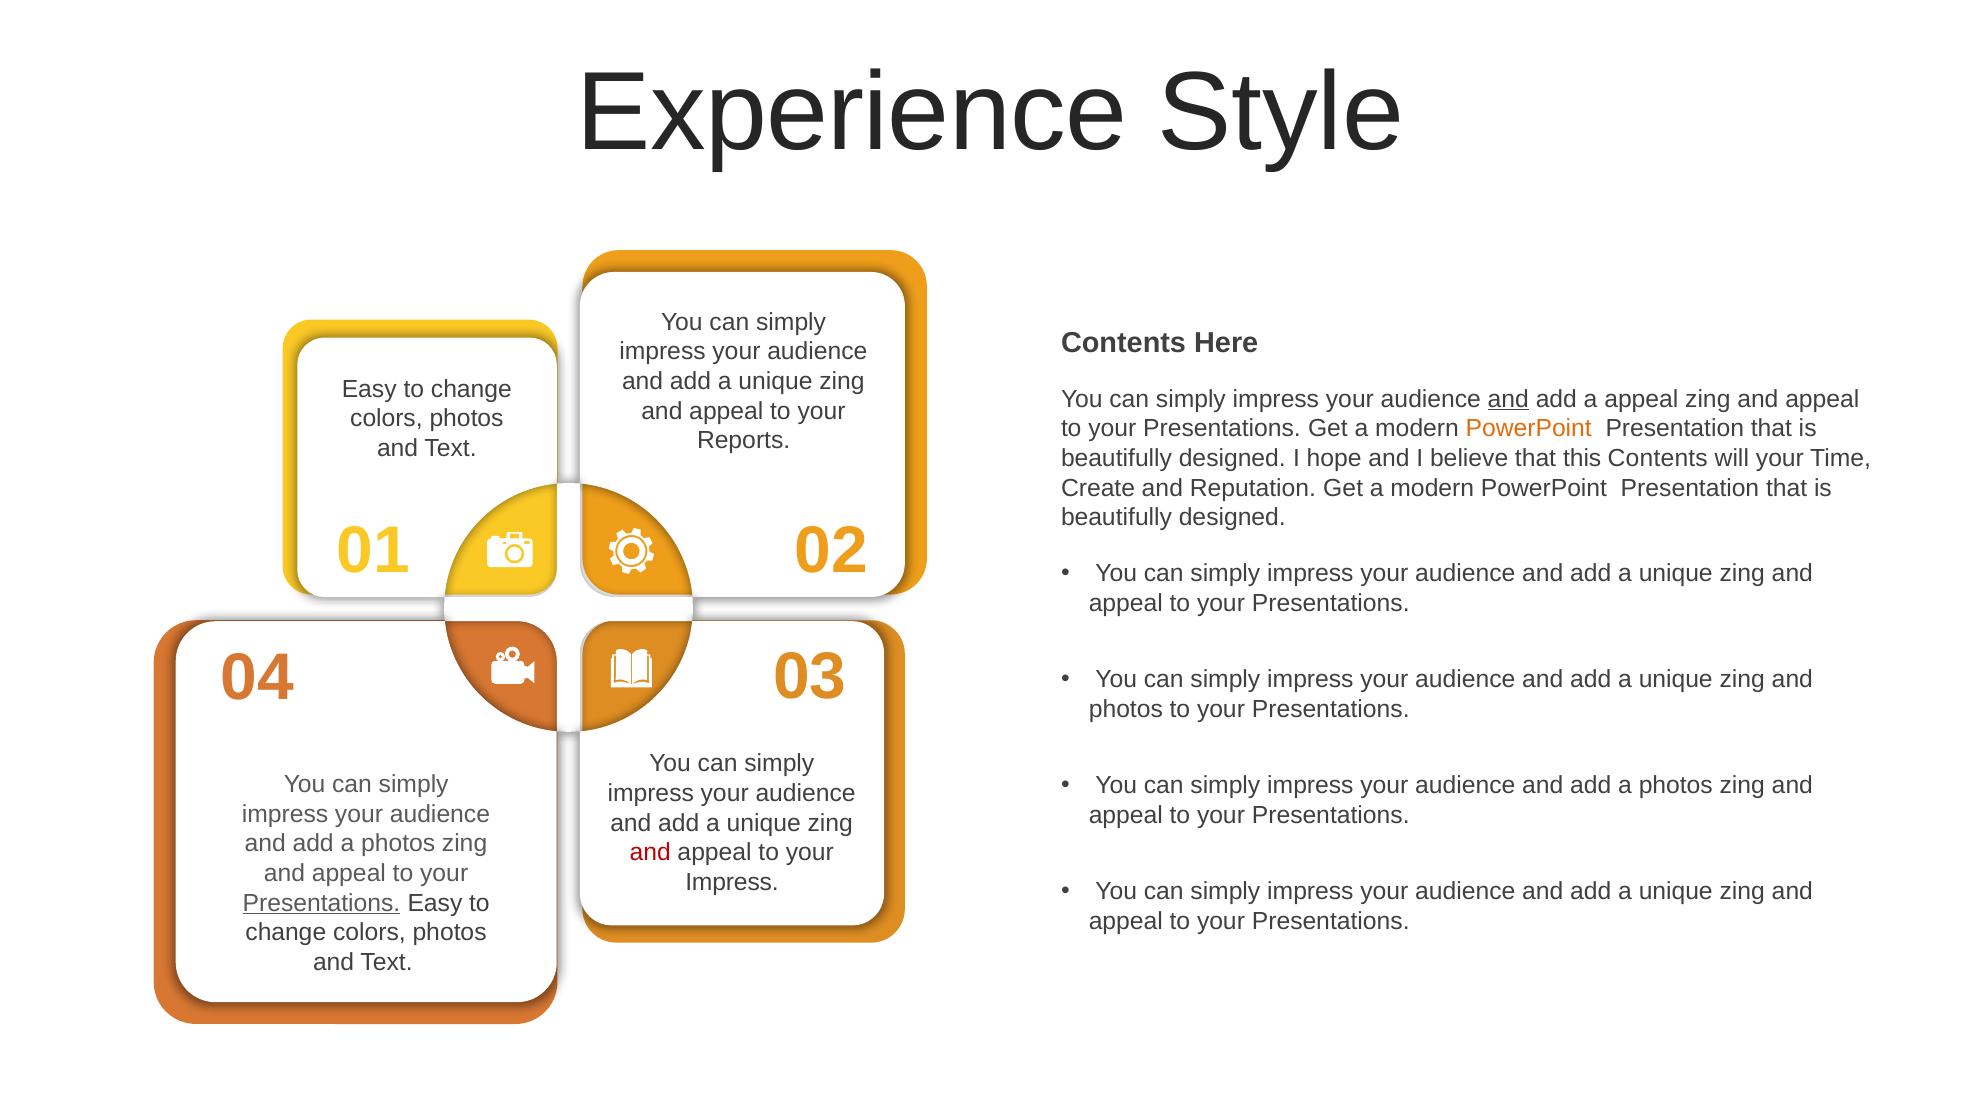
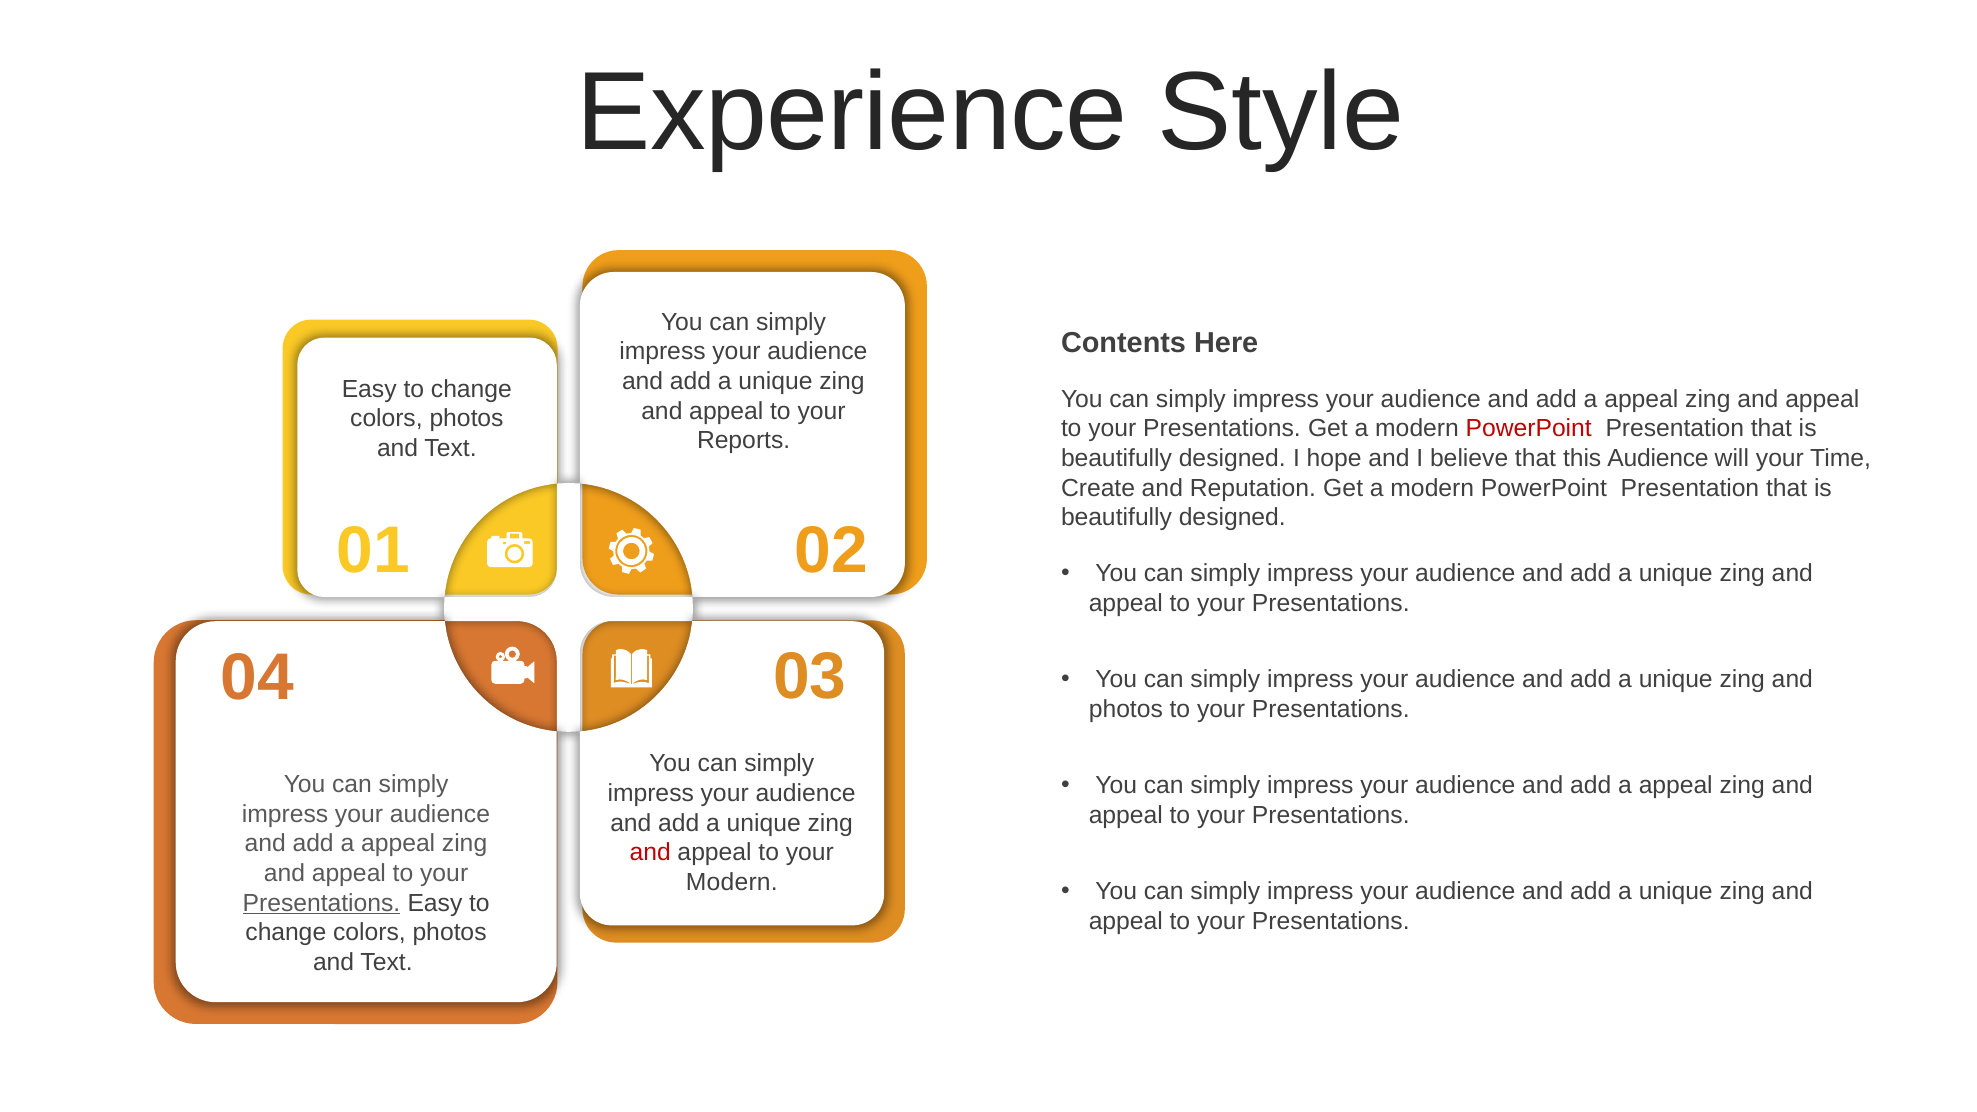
and underline: present -> none (1508, 399)
PowerPoint colour: orange -> red (1529, 429)
this Contents: Contents -> Audience (1658, 458)
photos: photos -> appeal (1676, 786)
photos: photos -> appeal (398, 844)
Impress: Impress -> Modern (732, 882)
